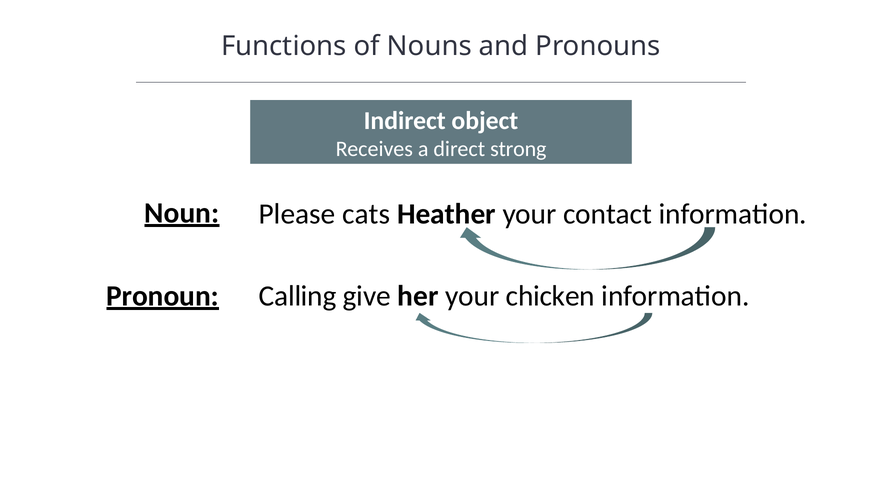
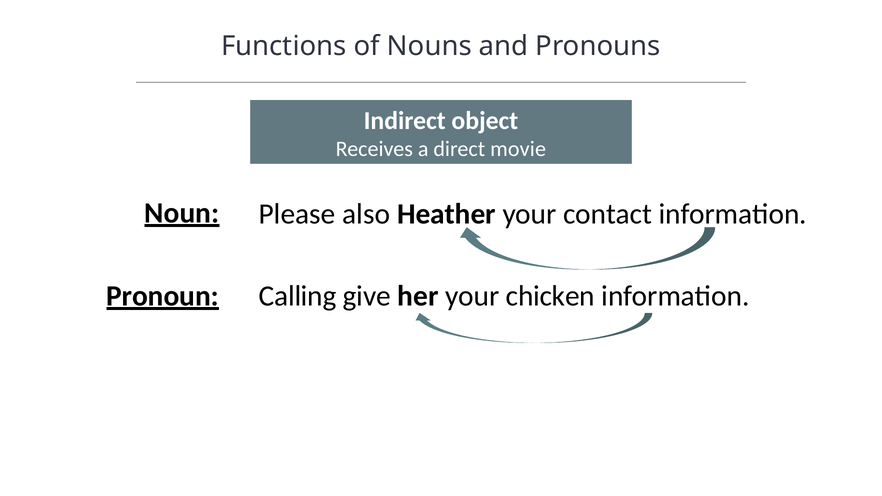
strong: strong -> movie (518, 149)
cats: cats -> also (366, 214)
